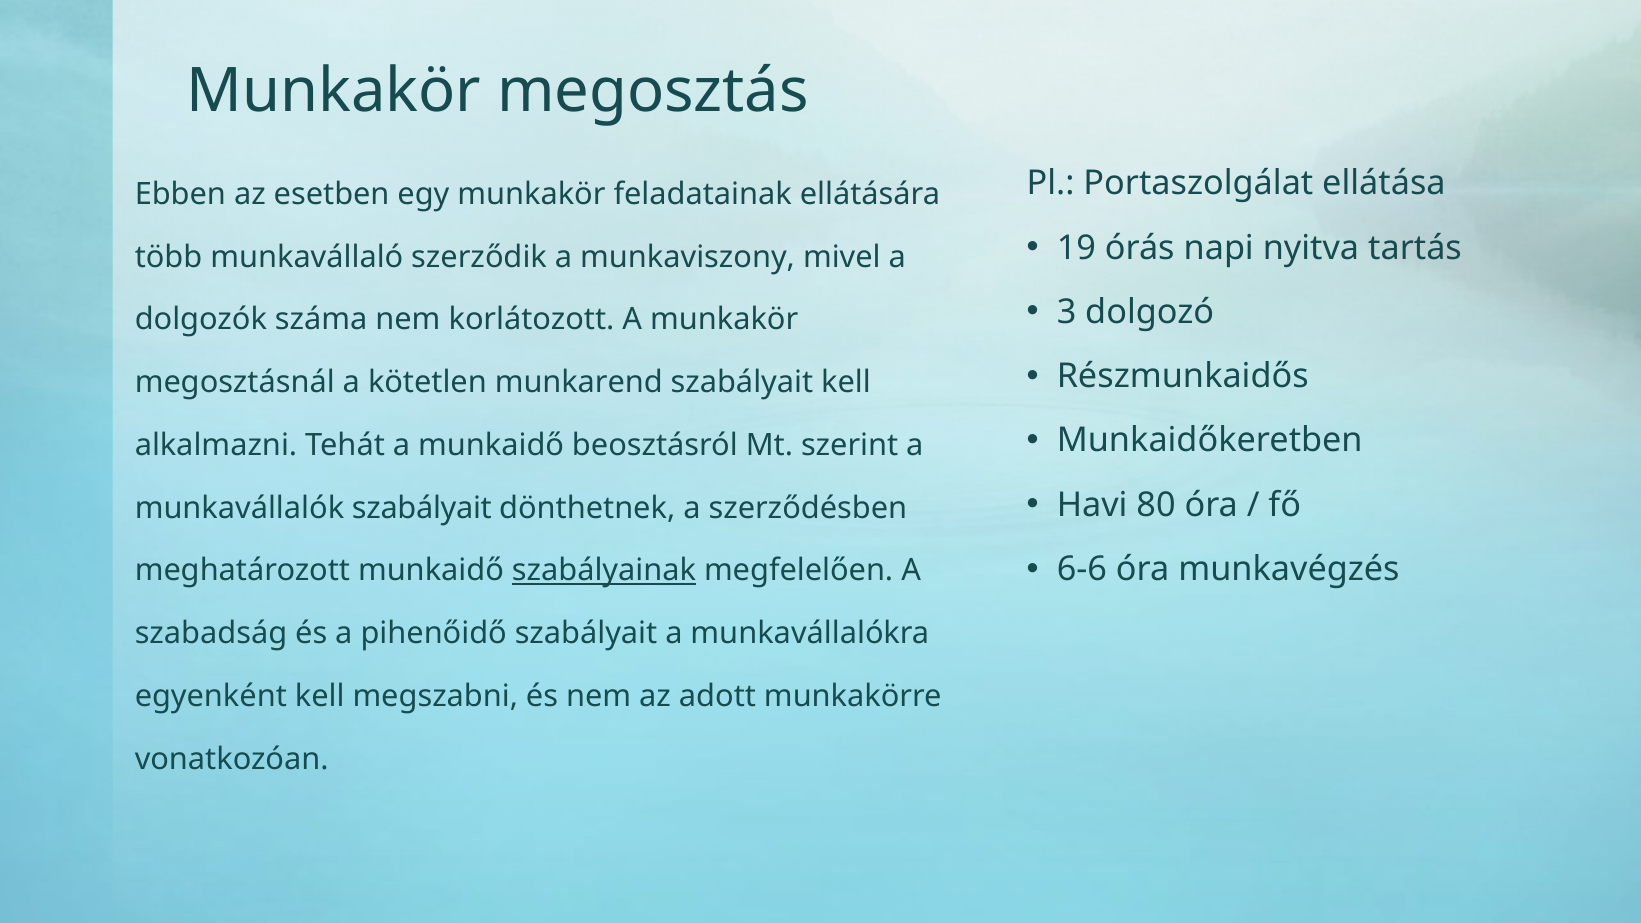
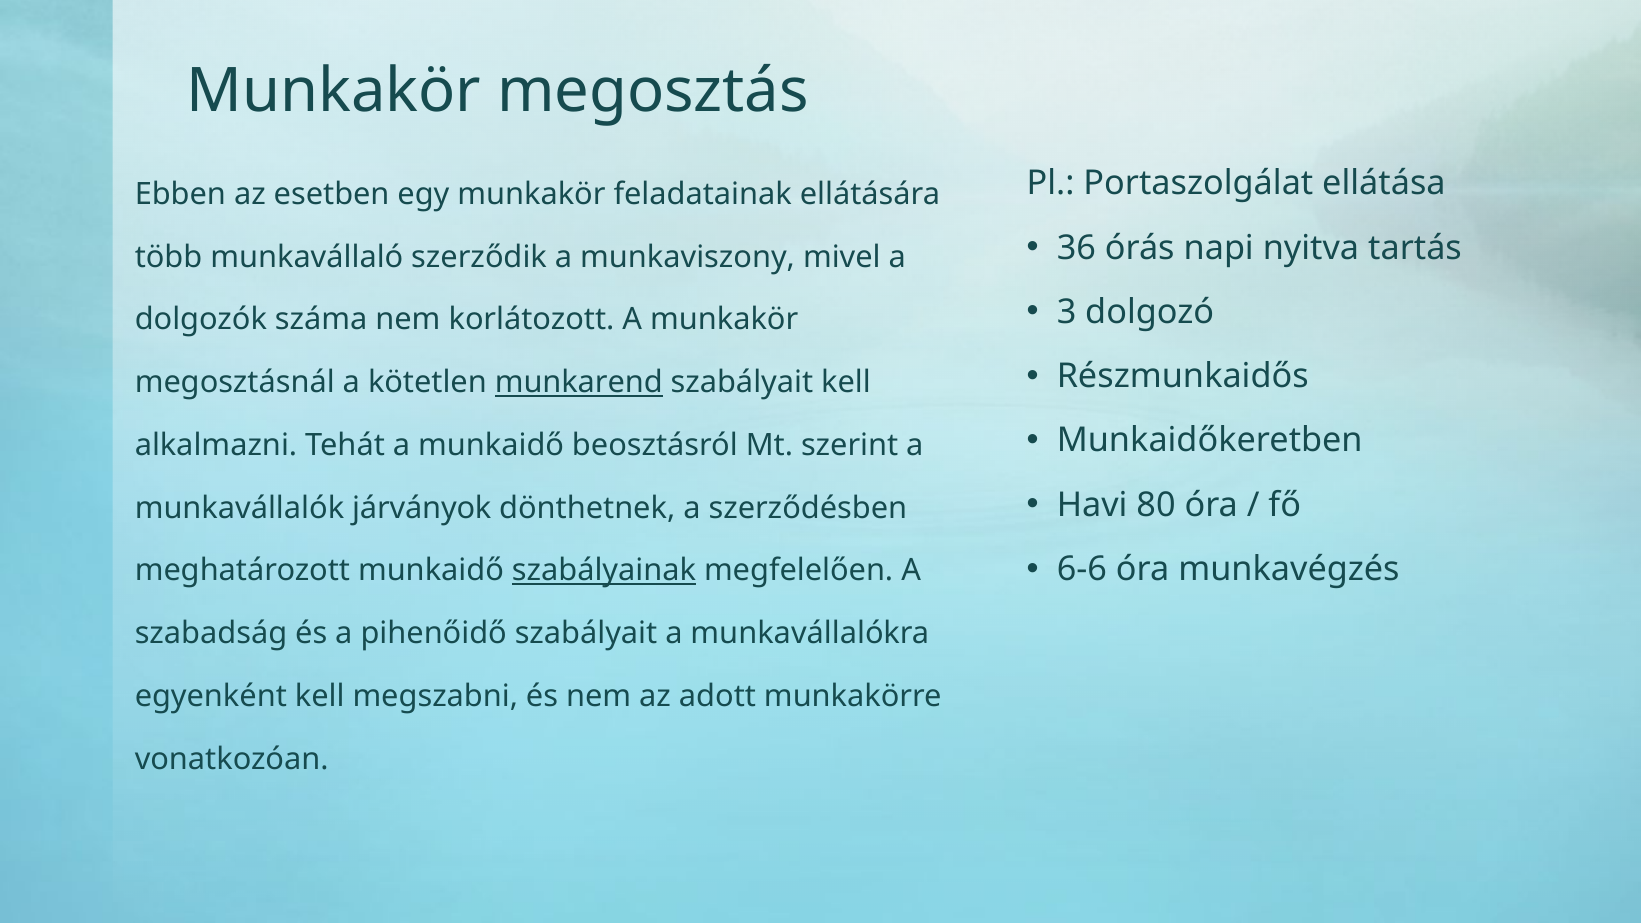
19: 19 -> 36 (1076, 248)
munkarend underline: none -> present (579, 383)
munkavállalók szabályait: szabályait -> járványok (422, 508)
